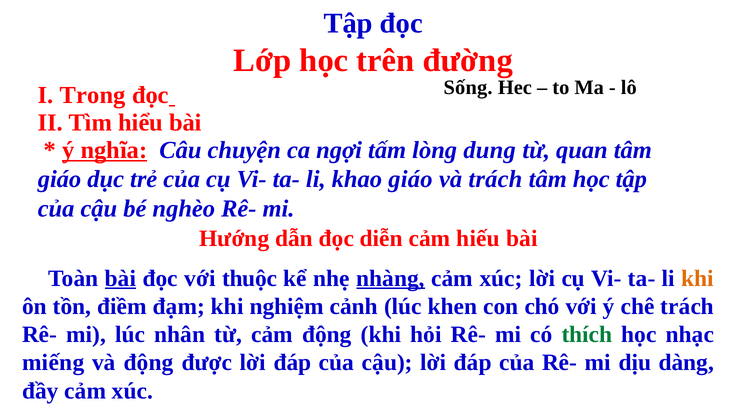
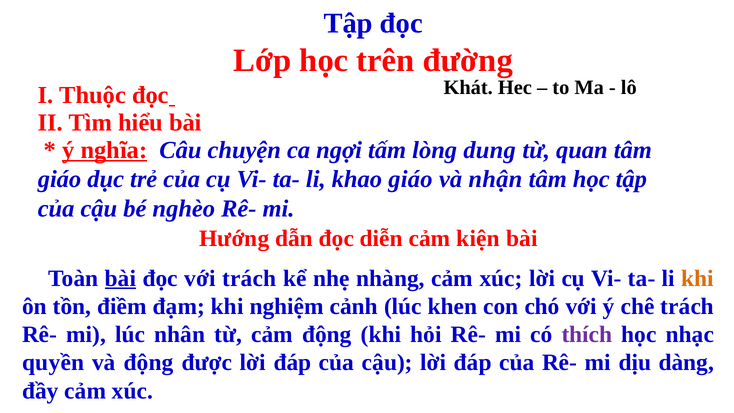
Sống: Sống -> Khát (468, 87)
Trong: Trong -> Thuộc (93, 95)
và trách: trách -> nhận (495, 179)
hiếu: hiếu -> kiện (478, 238)
với thuộc: thuộc -> trách (249, 278)
nhàng underline: present -> none (391, 278)
thích colour: green -> purple (587, 334)
miếng: miếng -> quyền (53, 363)
